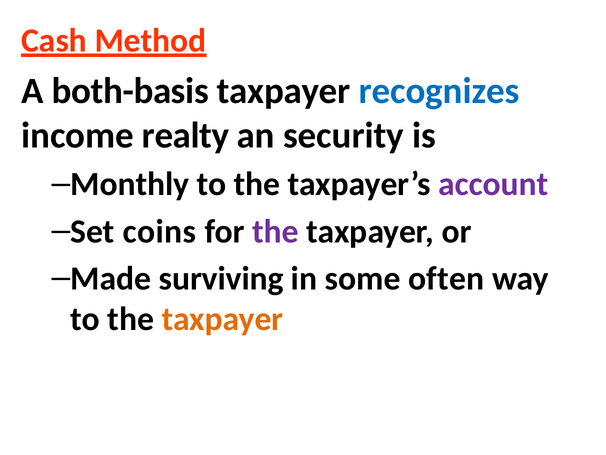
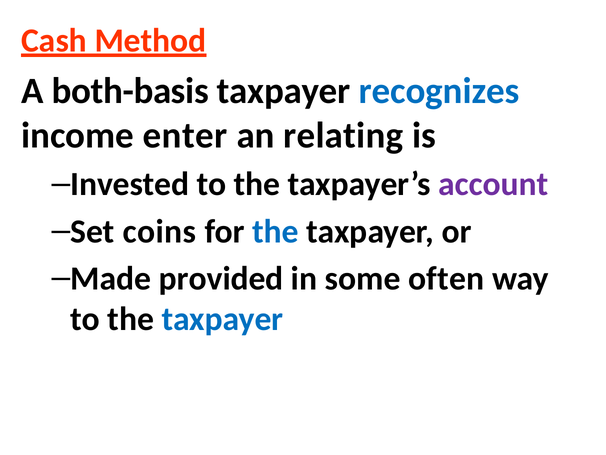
realty: realty -> enter (185, 135)
security: security -> relating (343, 135)
Monthly: Monthly -> Invested (130, 184)
the colour: purple -> blue (276, 231)
surviving: surviving -> provided (221, 278)
taxpayer colour: orange -> blue (222, 319)
